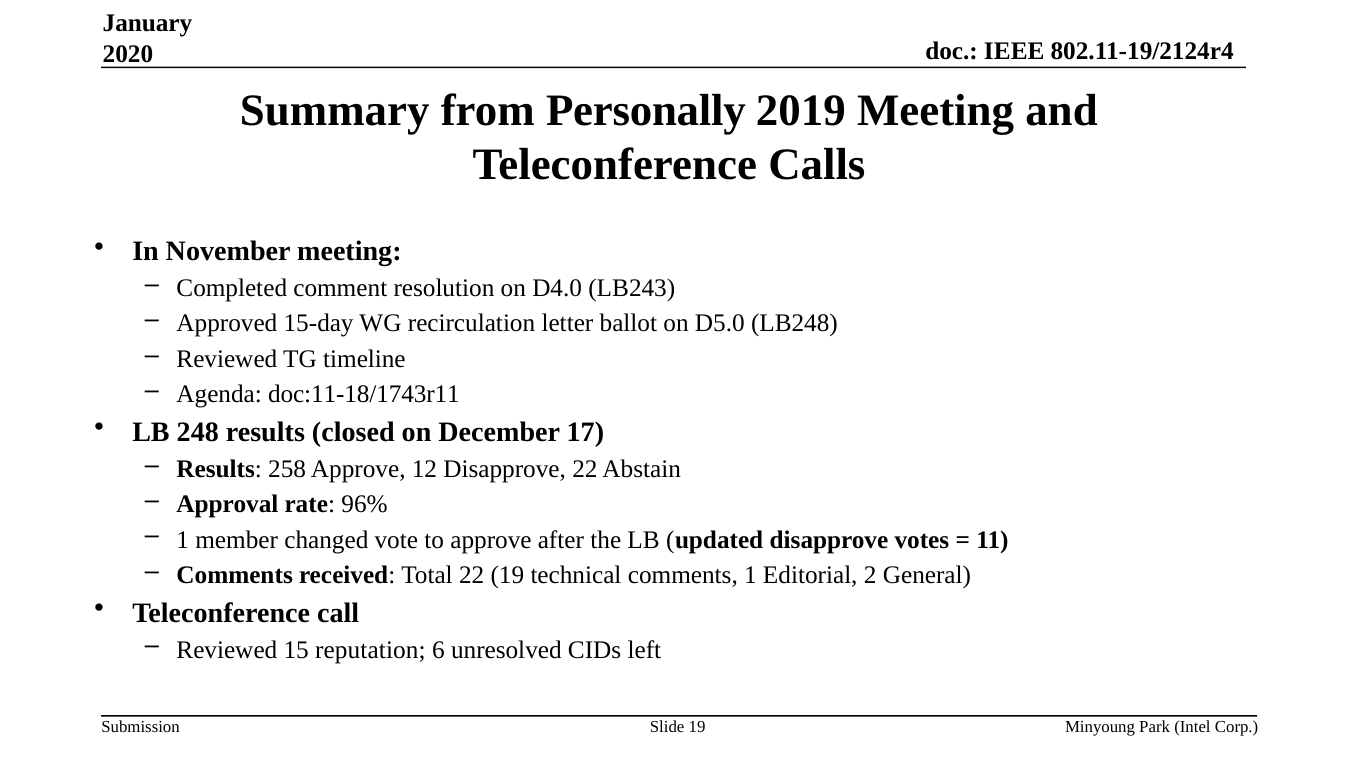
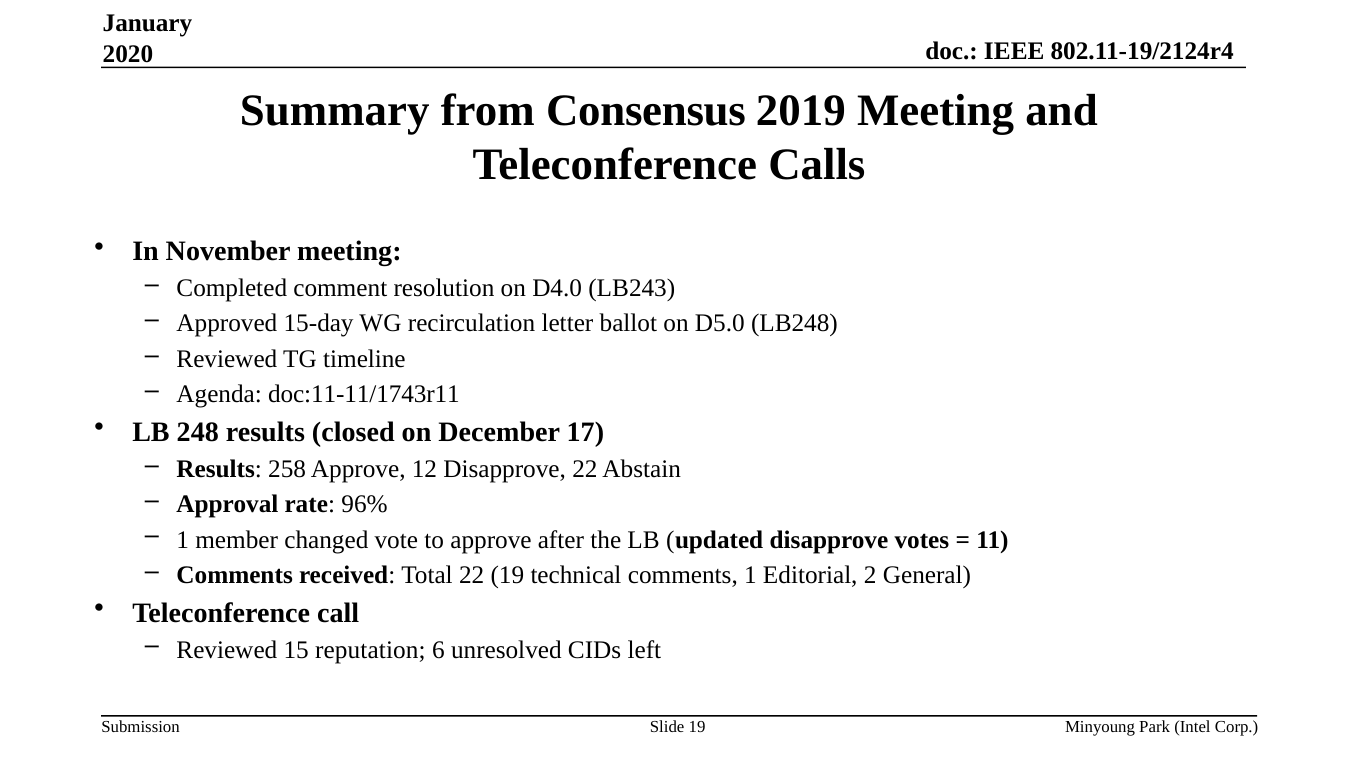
Personally: Personally -> Consensus (646, 111)
doc:11-18/1743r11: doc:11-18/1743r11 -> doc:11-11/1743r11 (364, 394)
